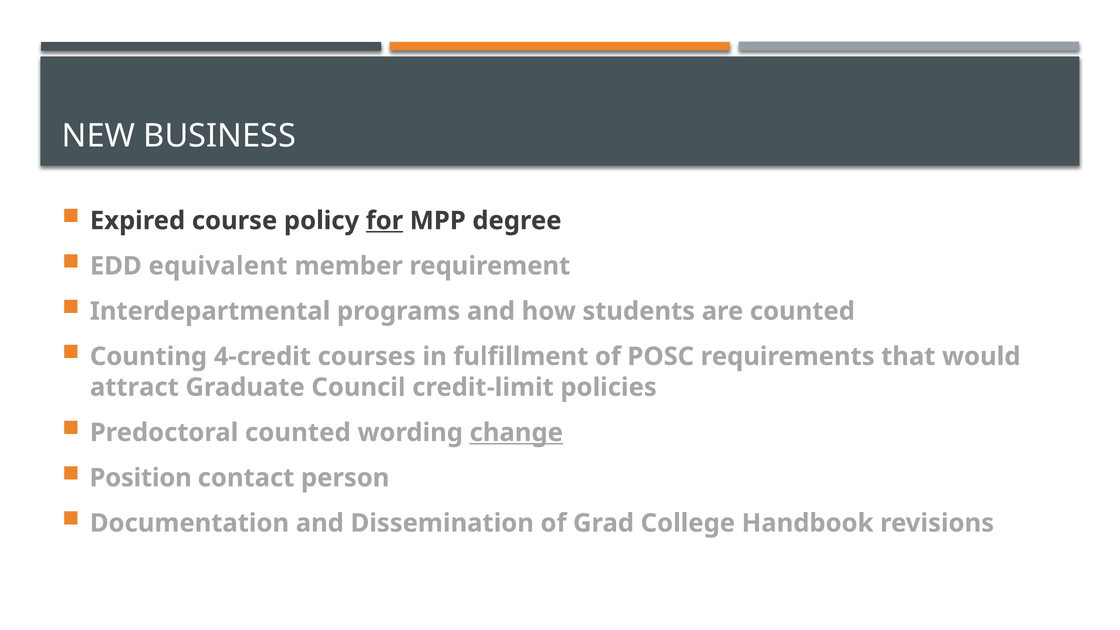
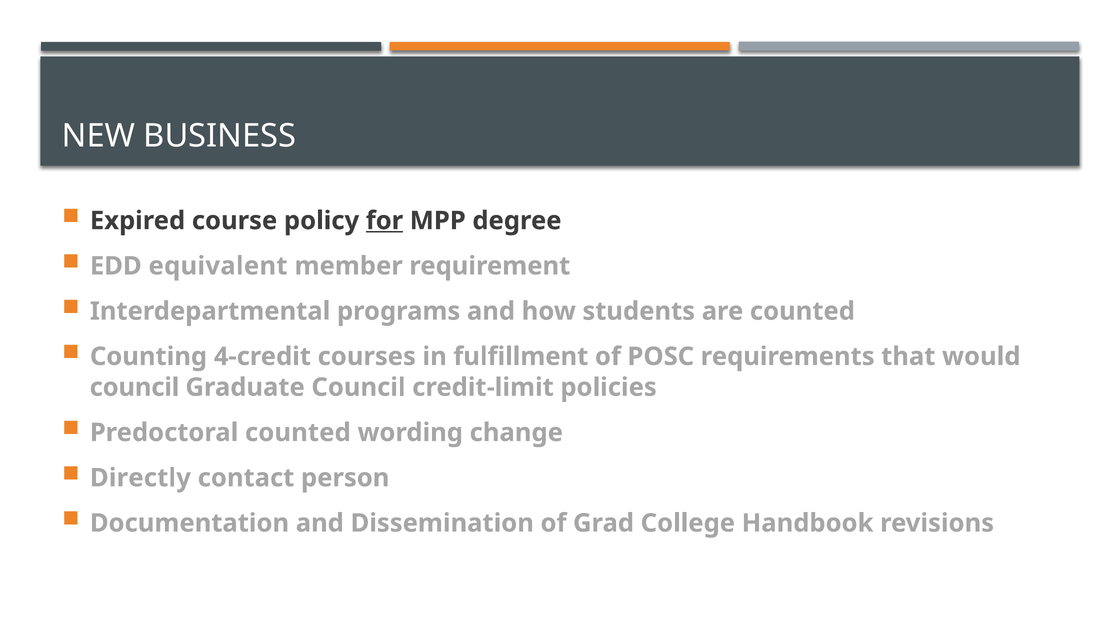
attract: attract -> council (134, 387)
change underline: present -> none (516, 433)
Position: Position -> Directly (140, 478)
